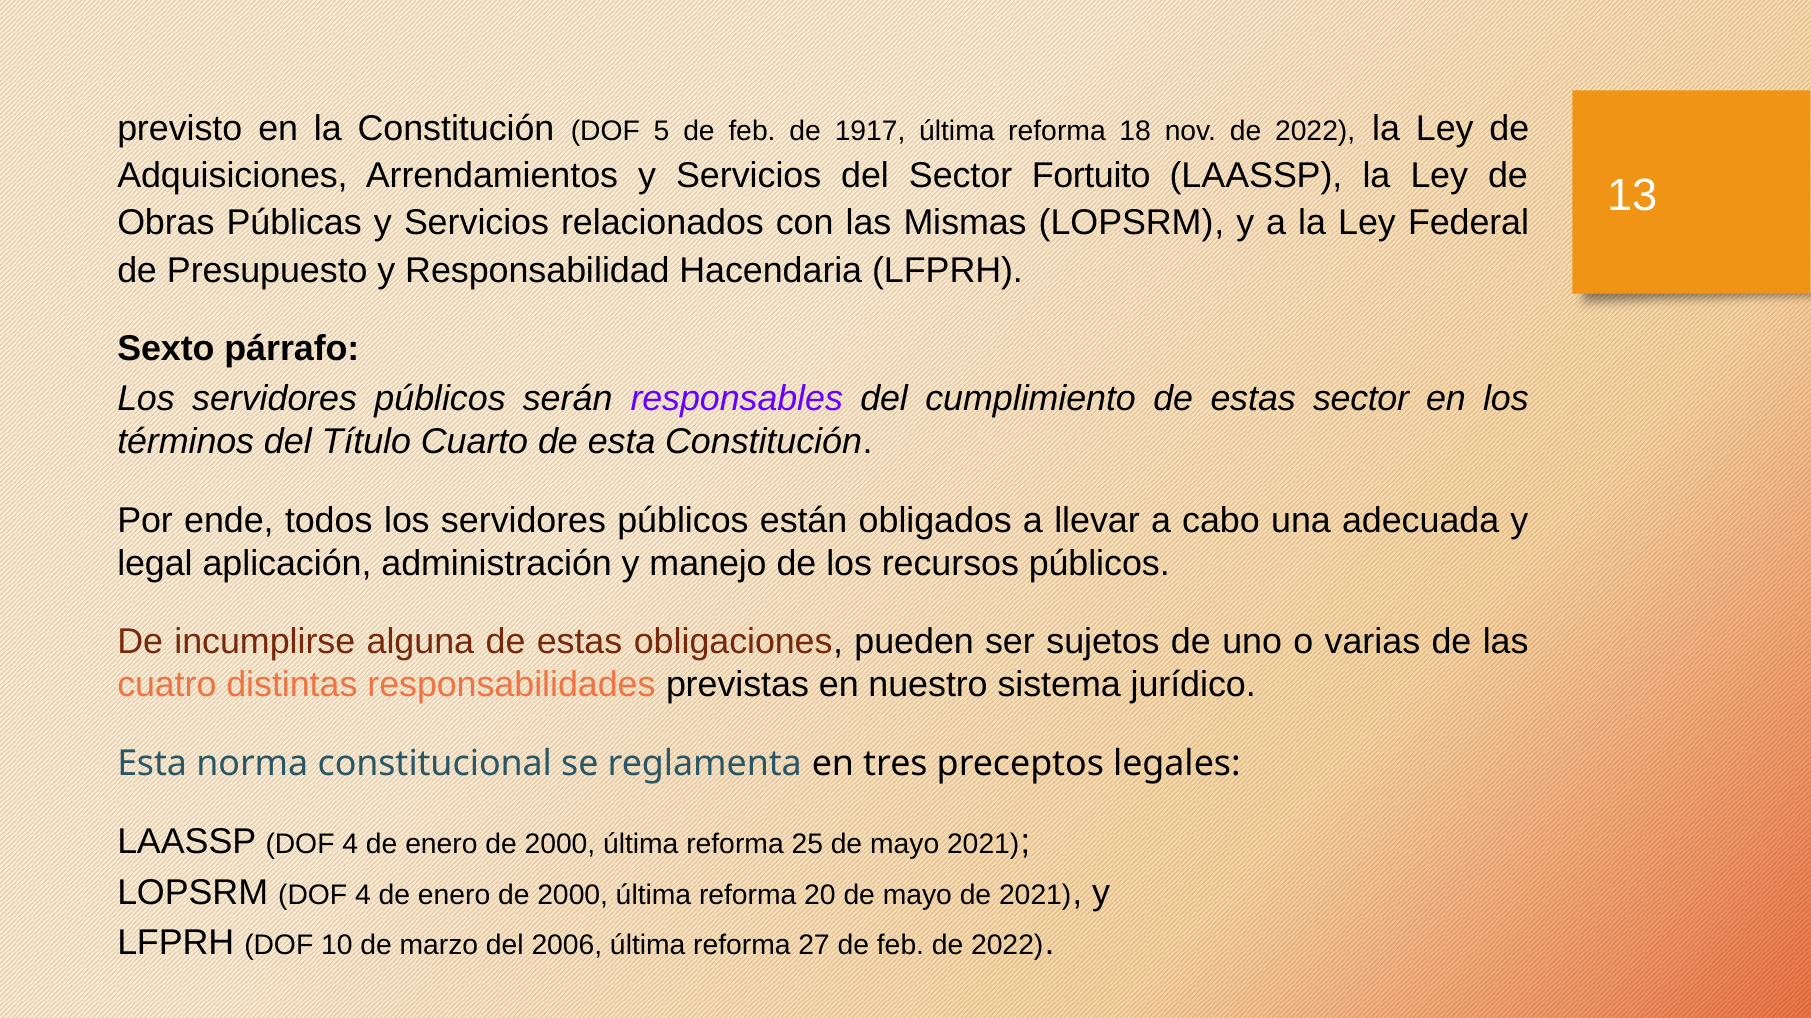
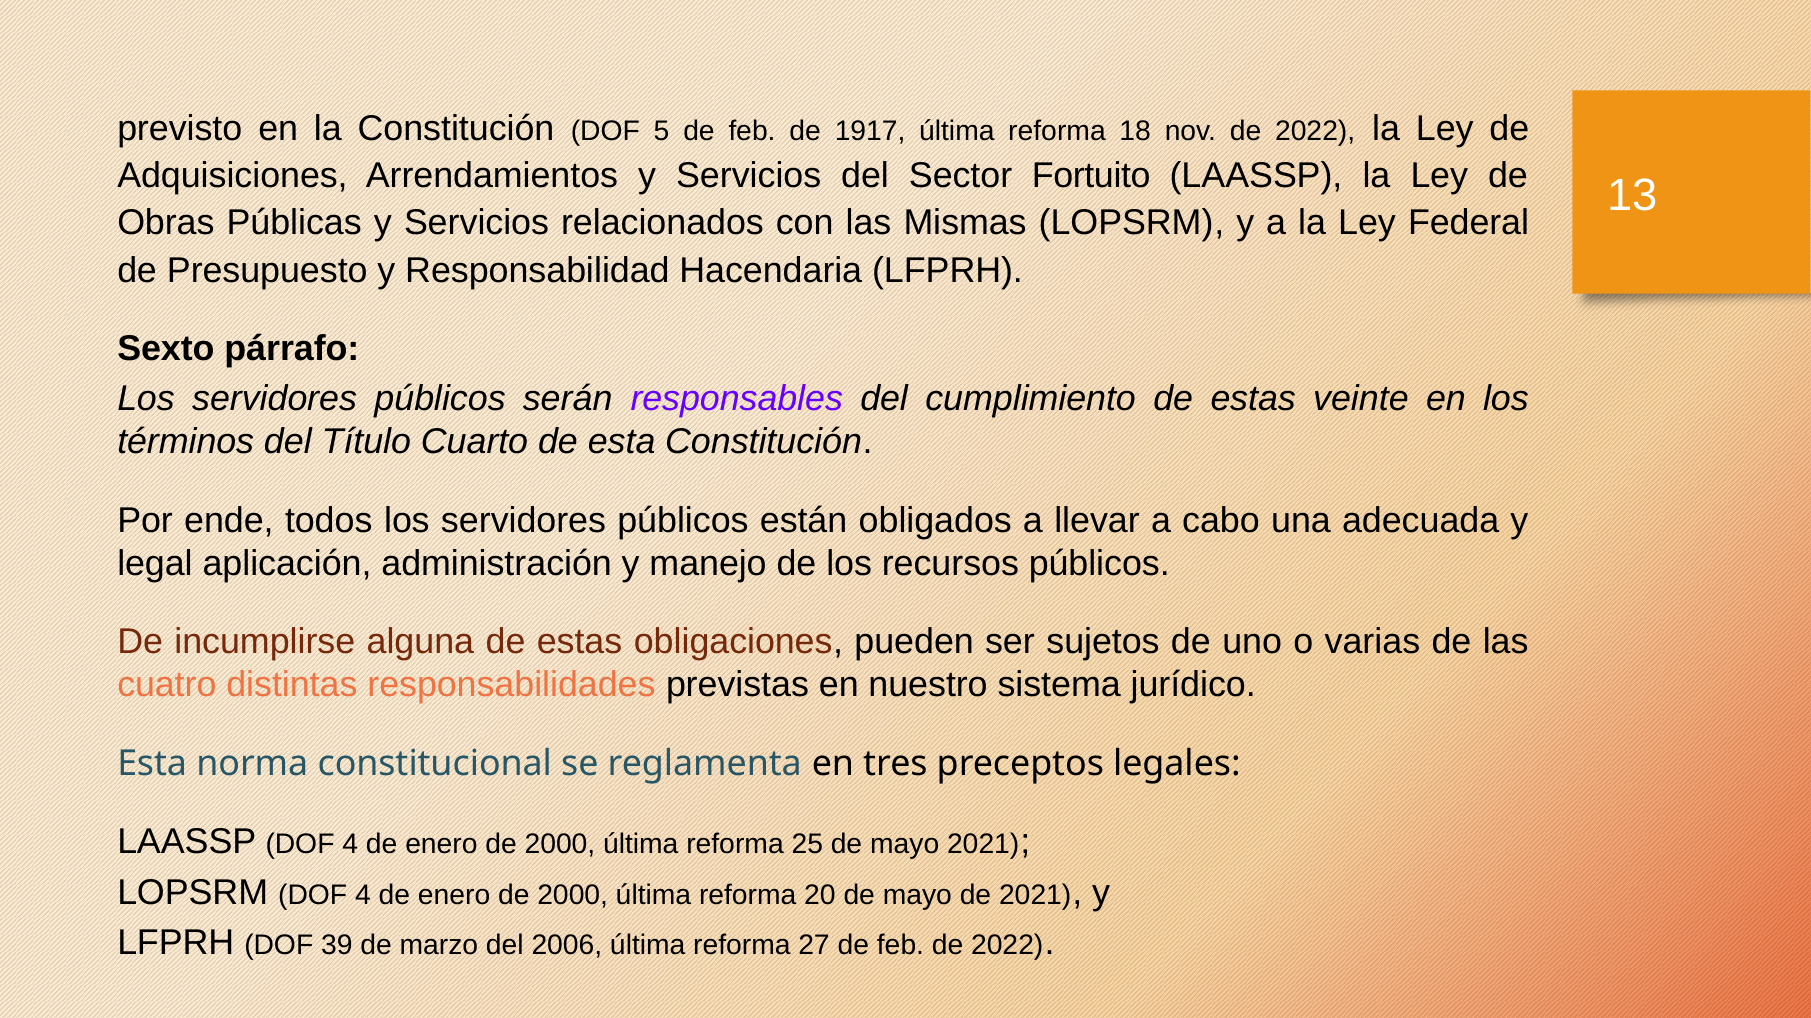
estas sector: sector -> veinte (1361, 399)
10: 10 -> 39 (337, 946)
